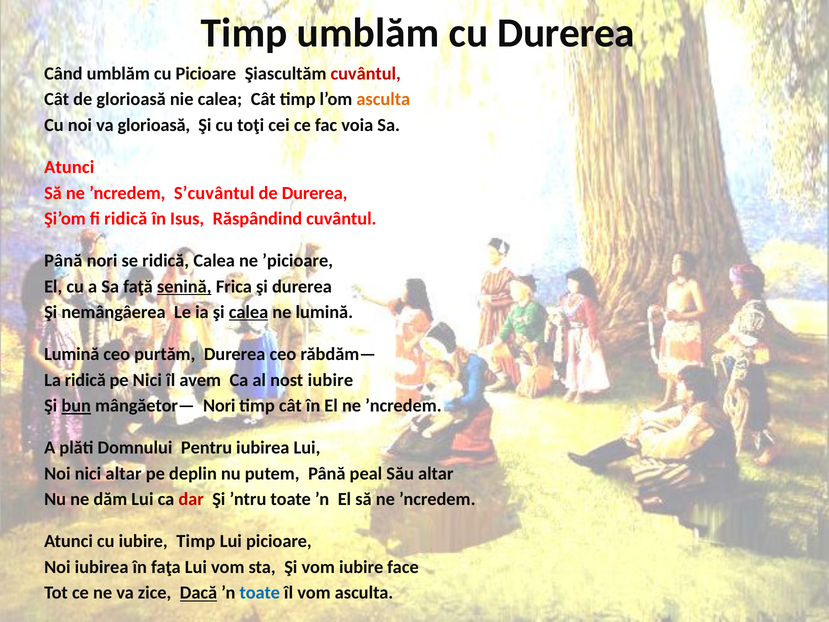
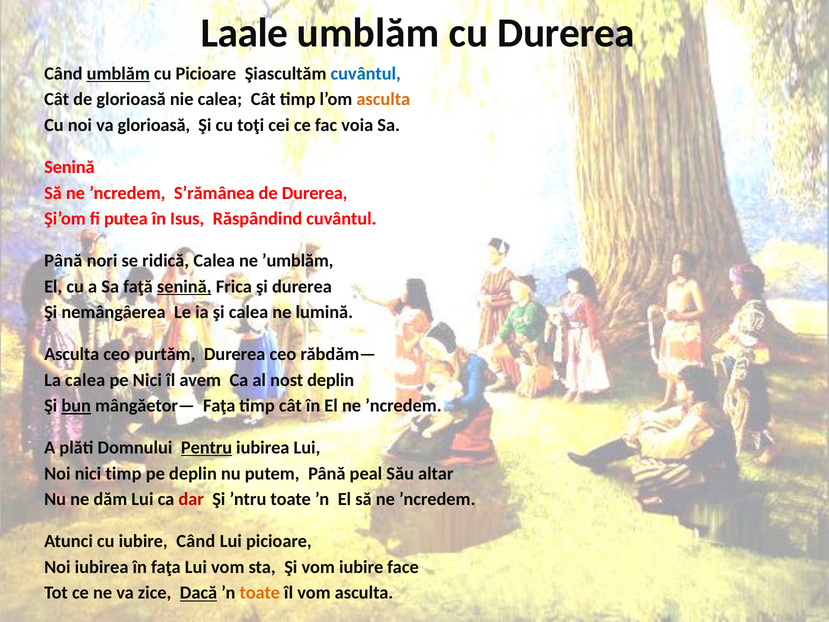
Timp: Timp -> Laale (244, 33)
umblăm underline: none -> present (118, 74)
cuvântul colour: red -> blue (366, 74)
Atunci: Atunci -> Senină (69, 167)
S’cuvântul: S’cuvântul -> S’rămânea (214, 193)
fi ridică: ridică -> putea (126, 219)
’picioare: ’picioare -> ’umblăm (298, 261)
calea underline: present -> none (249, 312)
Lumină: Lumină -> Asculta (72, 354)
La ridică: ridică -> calea (85, 380)
nost iubire: iubire -> deplin (331, 380)
mângăetor— Nori: Nori -> Faţa (219, 406)
Pentru underline: none -> present (207, 448)
nici altar: altar -> timp (123, 473)
iubire Timp: Timp -> Când (196, 541)
toate colour: blue -> orange (260, 593)
